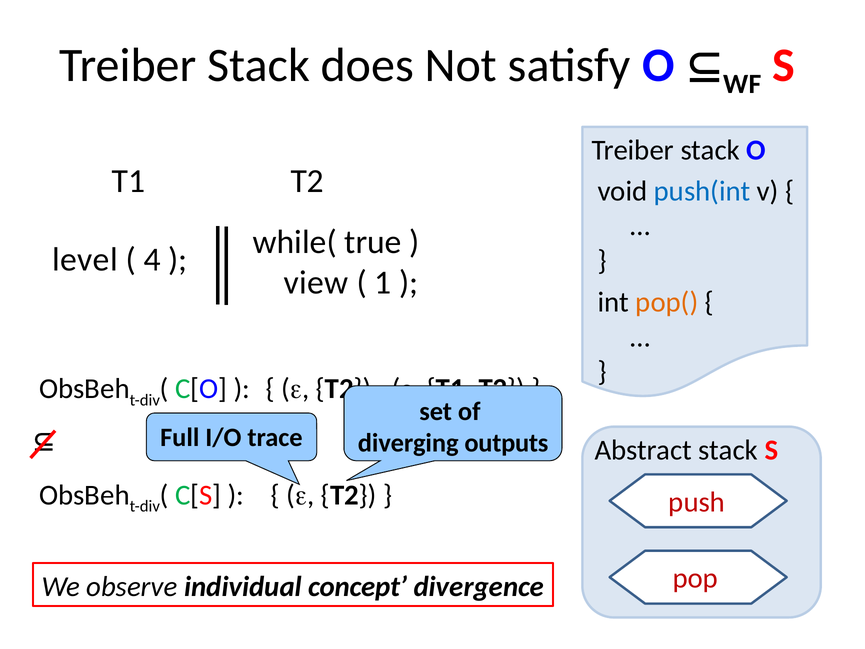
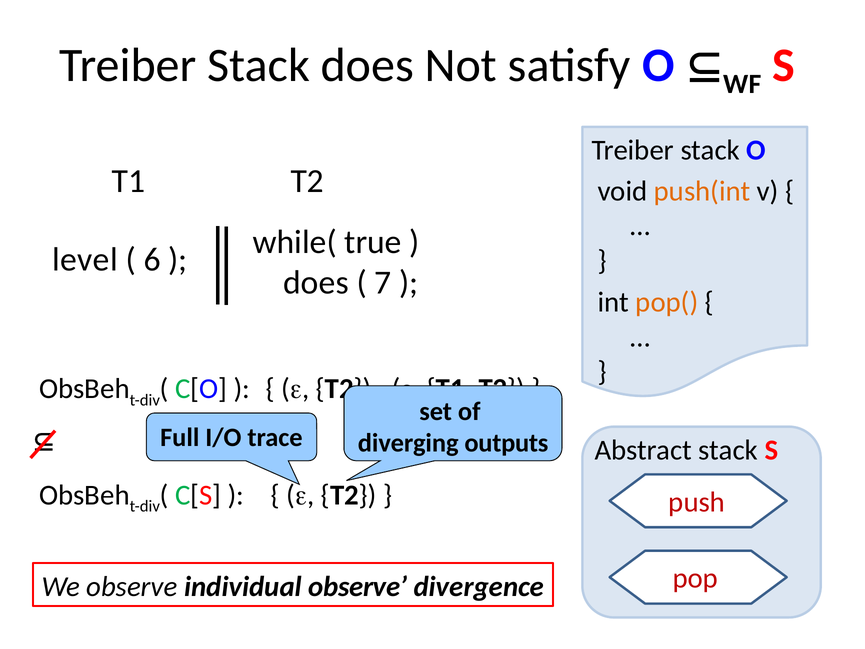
push(int colour: blue -> orange (702, 191)
4: 4 -> 6 (152, 260)
view: view -> does (316, 283)
1: 1 -> 7 (383, 283)
individual concept: concept -> observe (358, 586)
